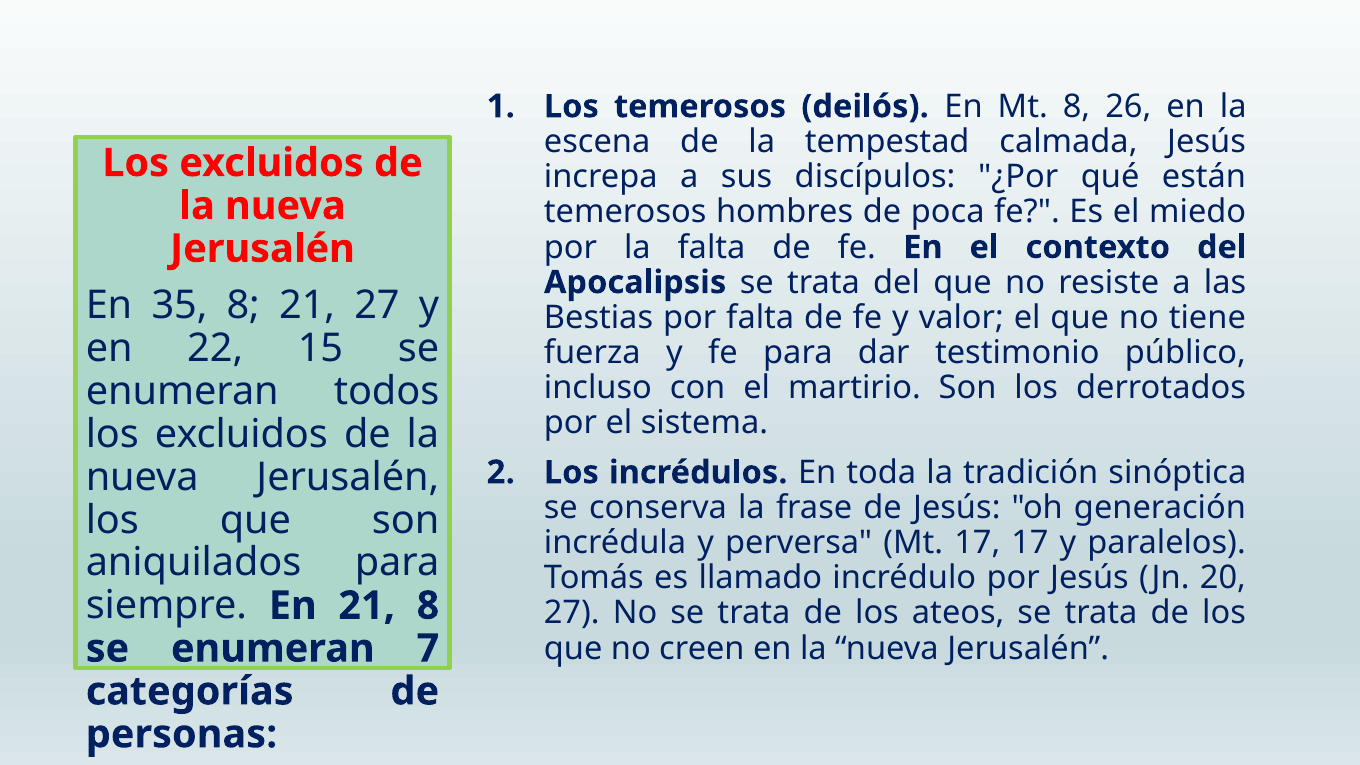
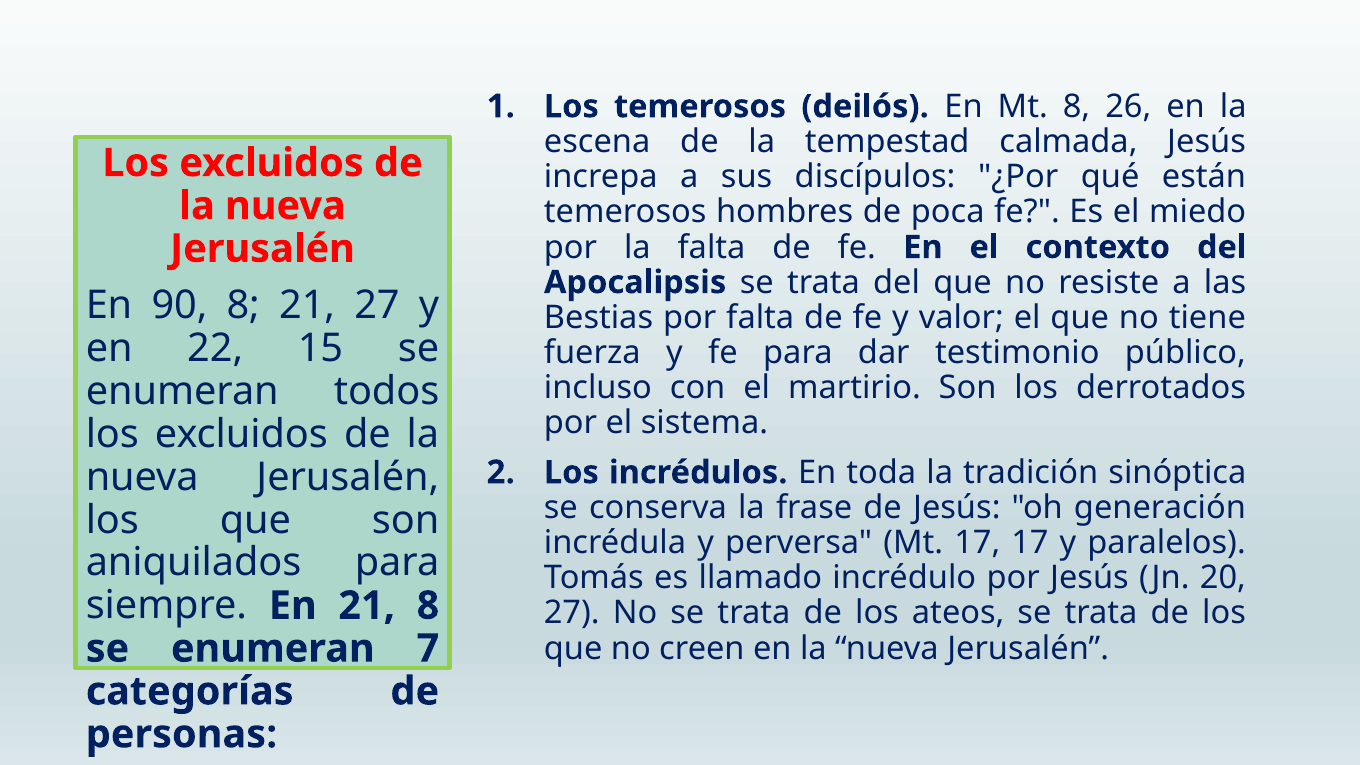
35: 35 -> 90 (180, 306)
